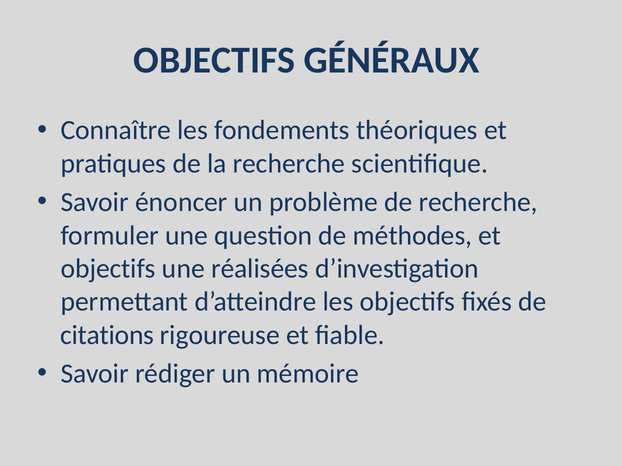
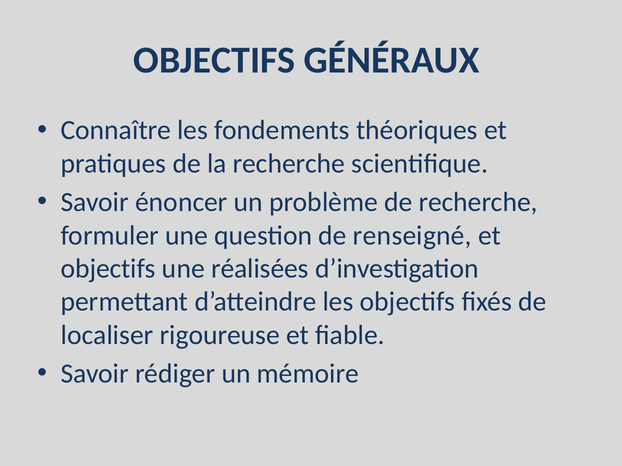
méthodes: méthodes -> renseigné (412, 236)
citations: citations -> localiser (107, 335)
